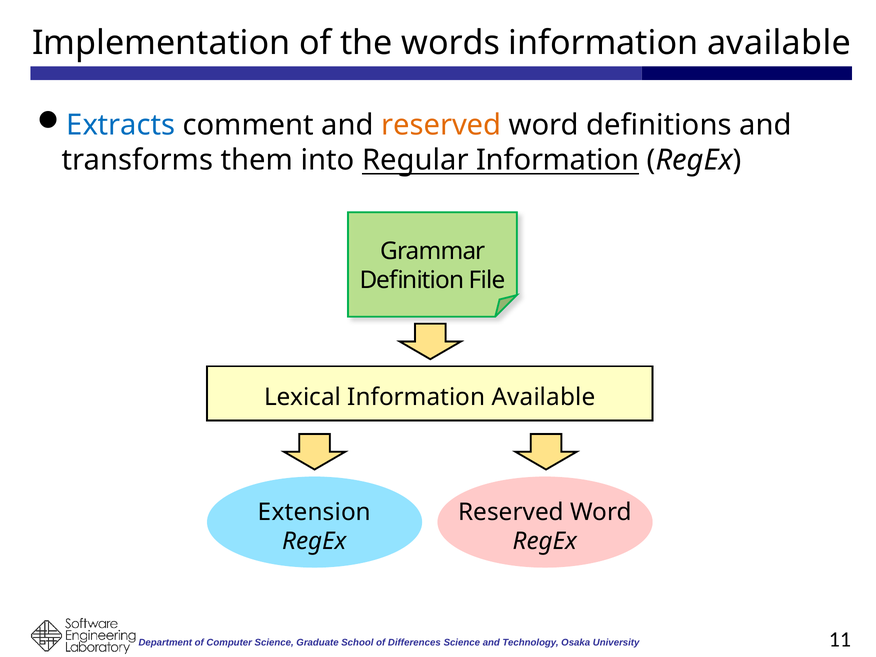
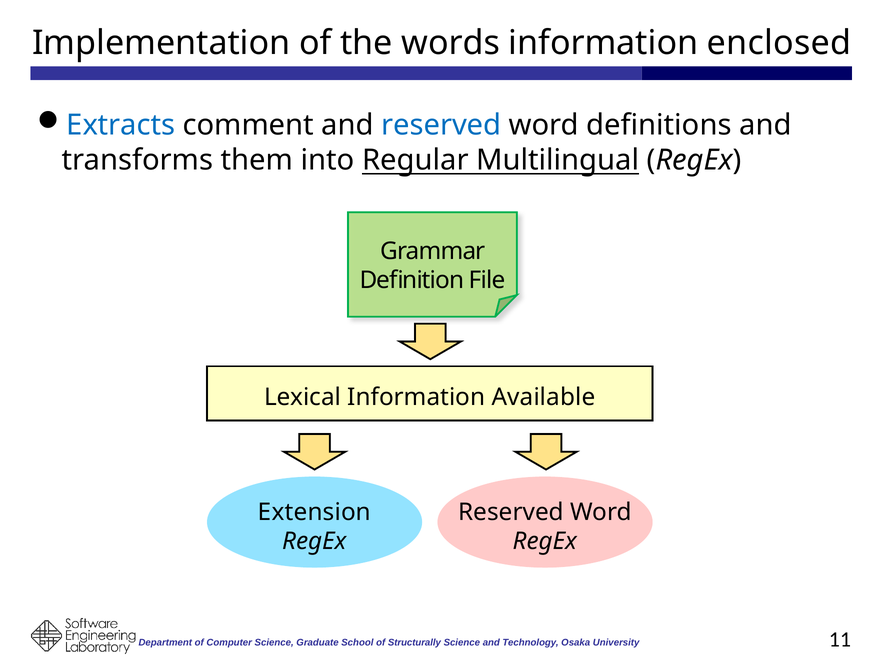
available: available -> enclosed (779, 43)
reserved colour: orange -> blue (441, 125)
Regular Information: Information -> Multilingual (558, 160)
Differences: Differences -> Structurally (414, 643)
